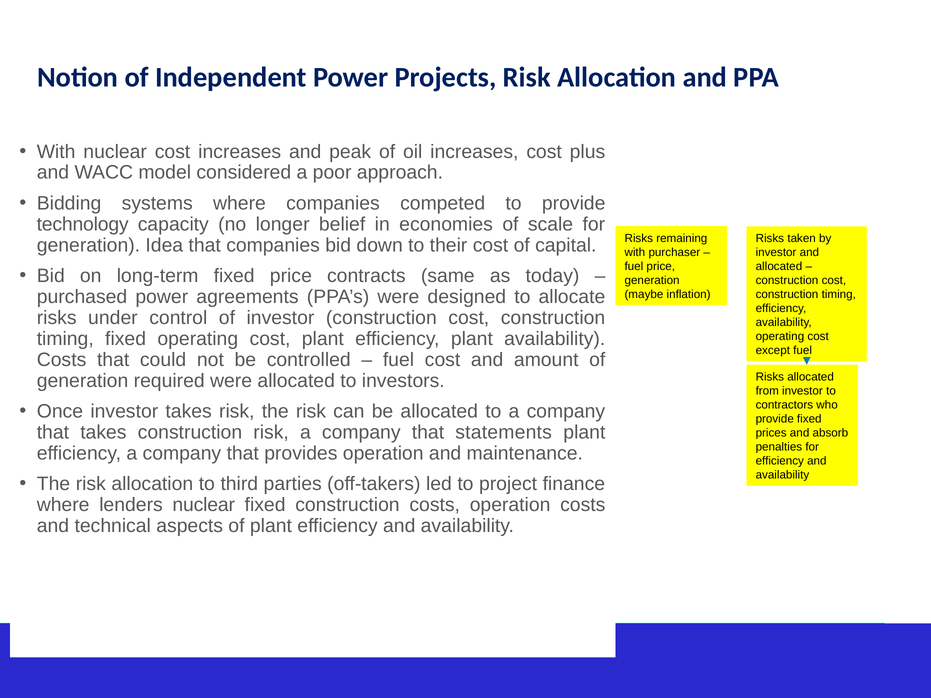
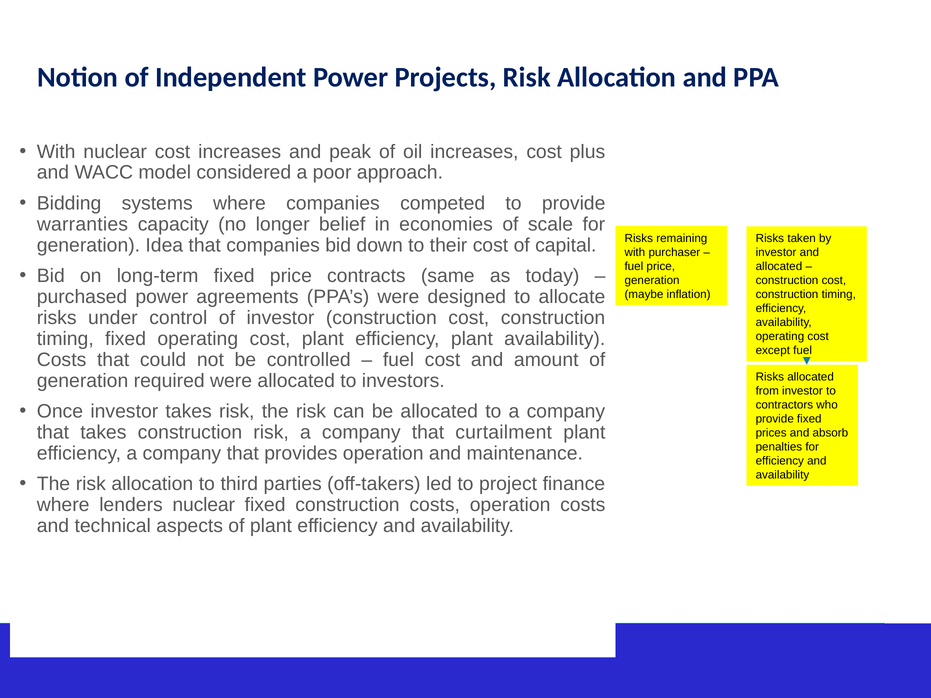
technology: technology -> warranties (82, 224)
statements: statements -> curtailment (504, 432)
